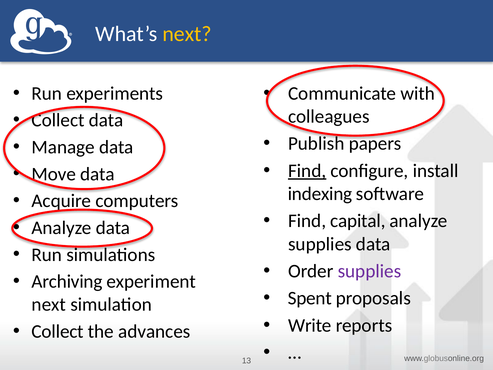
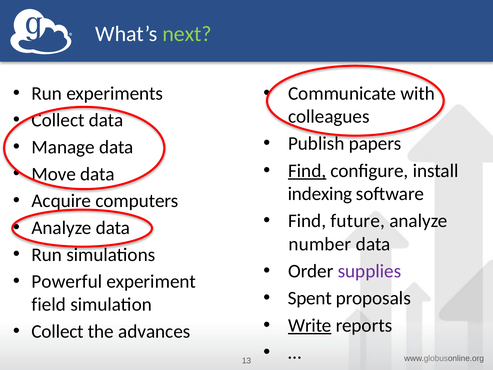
next colour: yellow -> light green (187, 34)
capital: capital -> future (358, 221)
supplies: supplies -> number (320, 244)
Archiving: Archiving -> Powerful (67, 281)
next: next -> field (49, 304)
Write underline: none -> present (310, 325)
